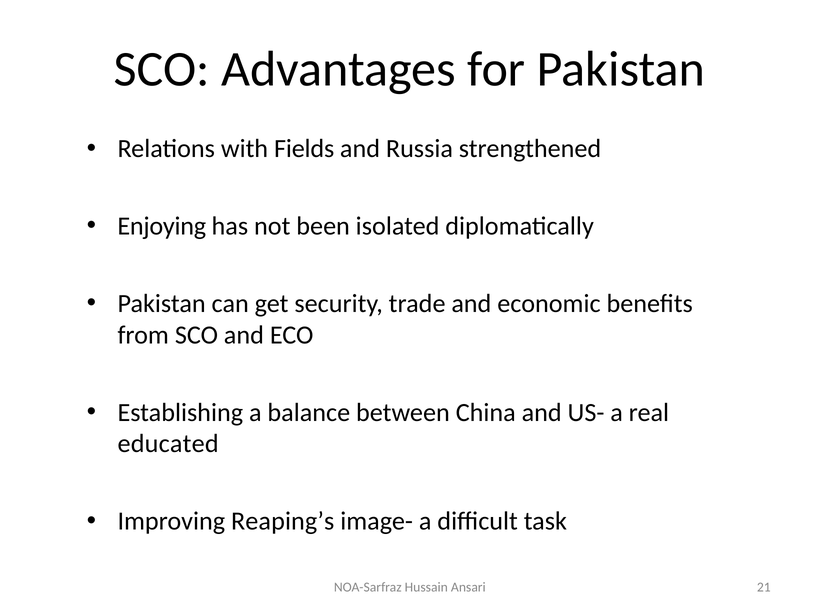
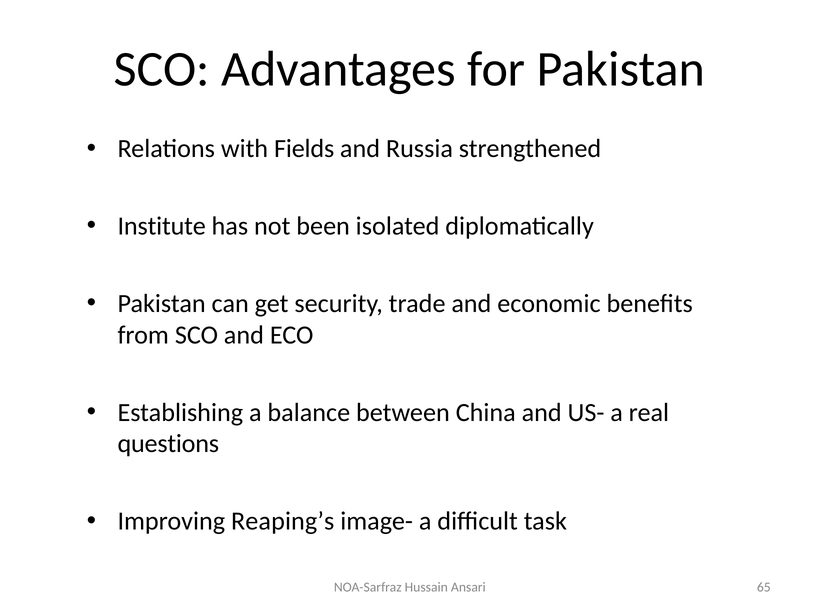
Enjoying: Enjoying -> Institute (162, 226)
educated: educated -> questions (168, 444)
21: 21 -> 65 (764, 587)
